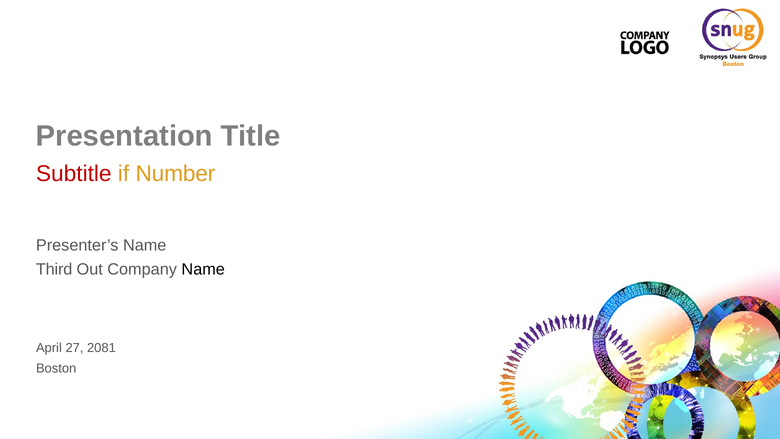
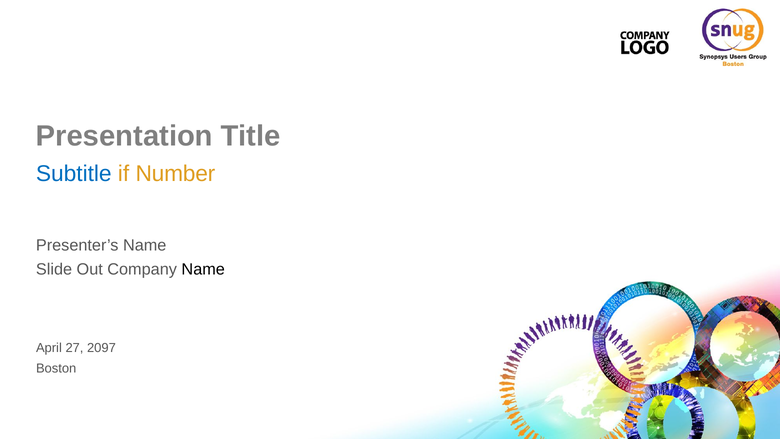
Subtitle colour: red -> blue (74, 173)
Third: Third -> Slide (54, 269)
2081: 2081 -> 2097 (101, 348)
